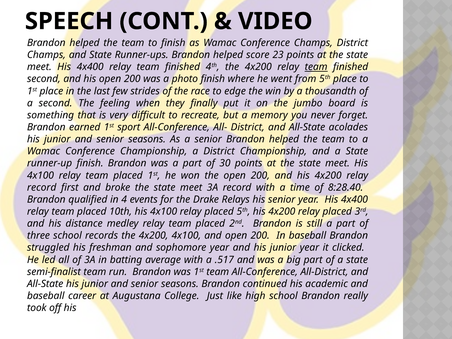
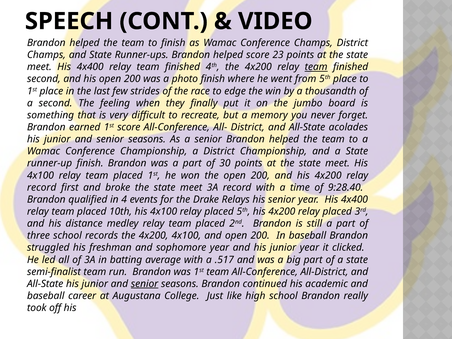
1st sport: sport -> score (129, 127)
8:28.40: 8:28.40 -> 9:28.40 (346, 187)
senior underline: none -> present (145, 284)
